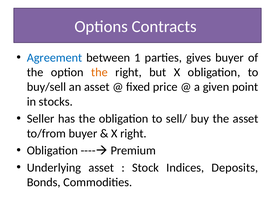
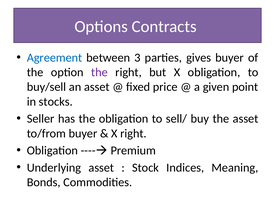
1: 1 -> 3 (137, 58)
the colour: orange -> purple (99, 72)
Deposits: Deposits -> Meaning (235, 168)
